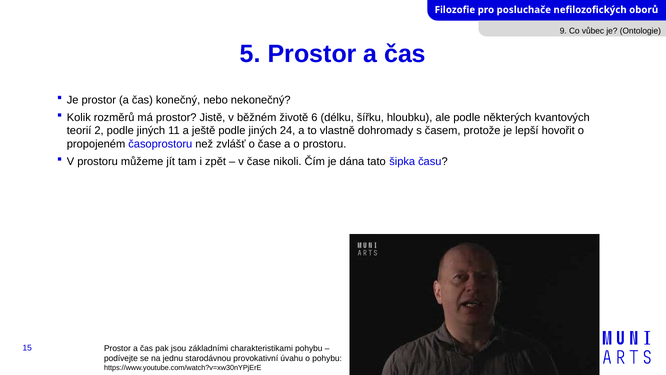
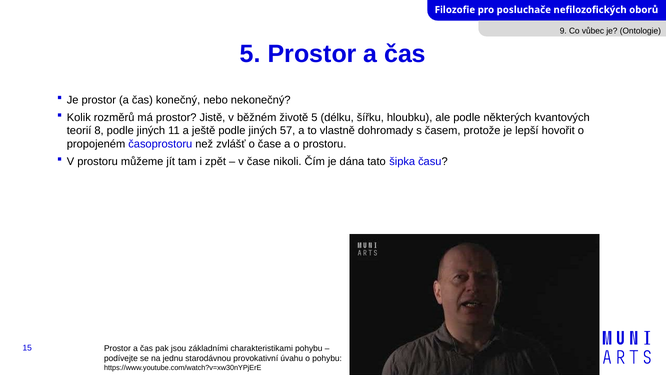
životě 6: 6 -> 5 (314, 117)
2: 2 -> 8 (99, 131)
24: 24 -> 57 (288, 131)
